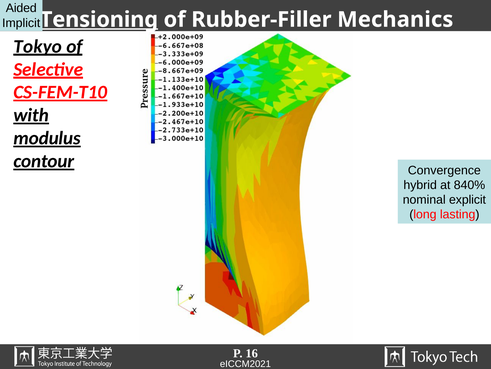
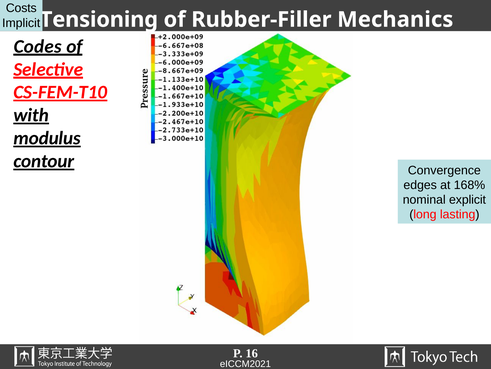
Aided: Aided -> Costs (21, 8)
Tensioning underline: present -> none (99, 20)
Tokyo: Tokyo -> Codes (38, 46)
hybrid: hybrid -> edges (420, 185)
840%: 840% -> 168% (470, 185)
